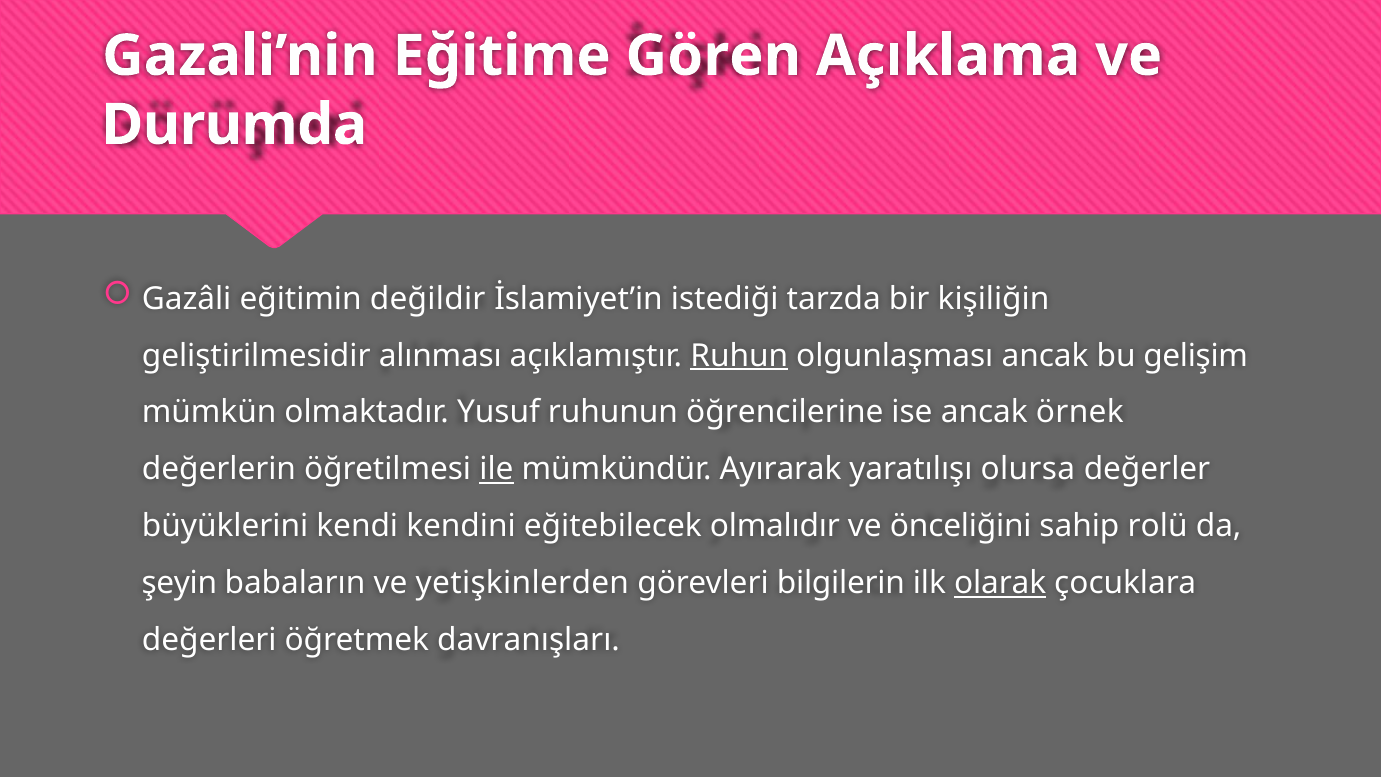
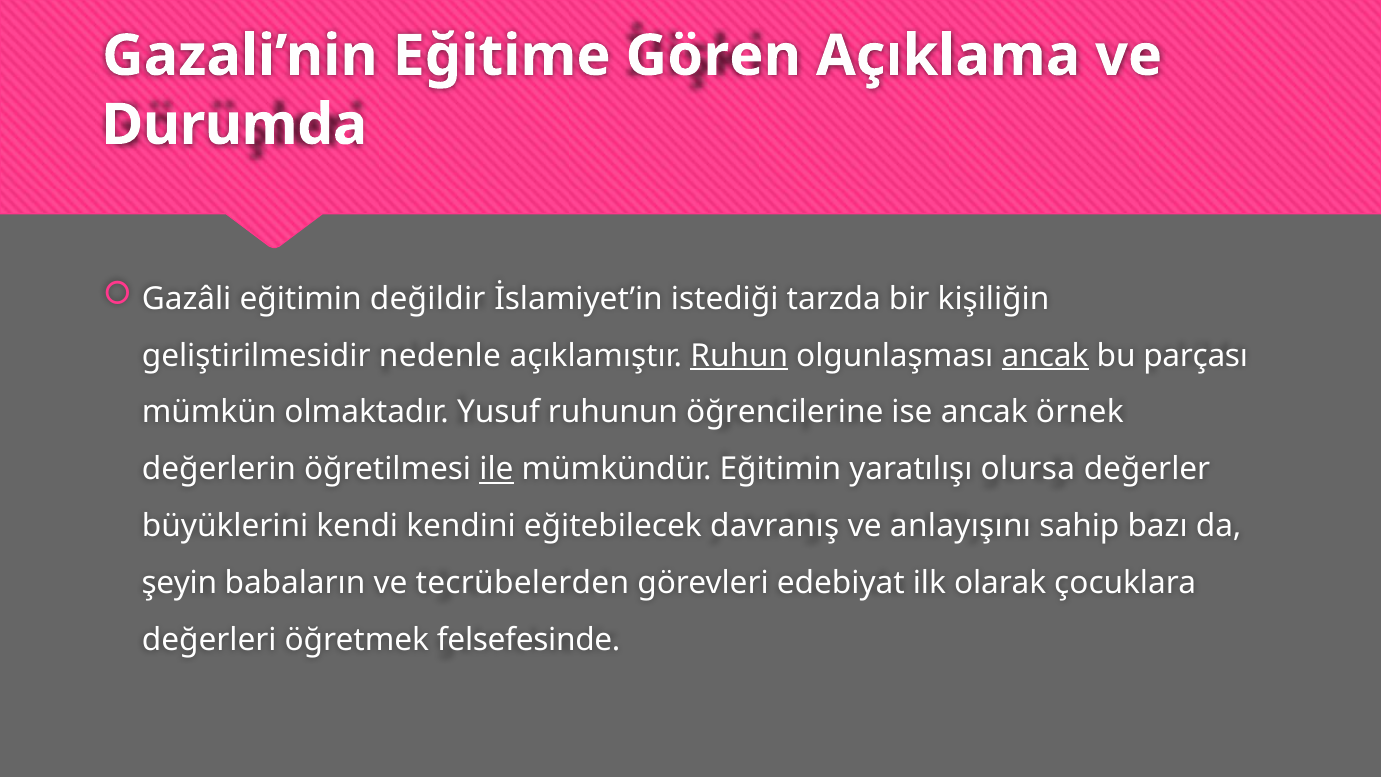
alınması: alınması -> nedenle (440, 355)
ancak underline: none -> present (1045, 355)
gelişim: gelişim -> parçası (1196, 355)
mümkündür Ayırarak: Ayırarak -> Eğitimin (780, 469)
olmalıdır: olmalıdır -> davranış (775, 526)
önceliğini: önceliğini -> anlayışını (961, 526)
rolü: rolü -> bazı (1158, 526)
yetişkinlerden: yetişkinlerden -> tecrübelerden (522, 583)
bilgilerin: bilgilerin -> edebiyat (841, 583)
olarak underline: present -> none (1000, 583)
davranışları: davranışları -> felsefesinde (529, 640)
